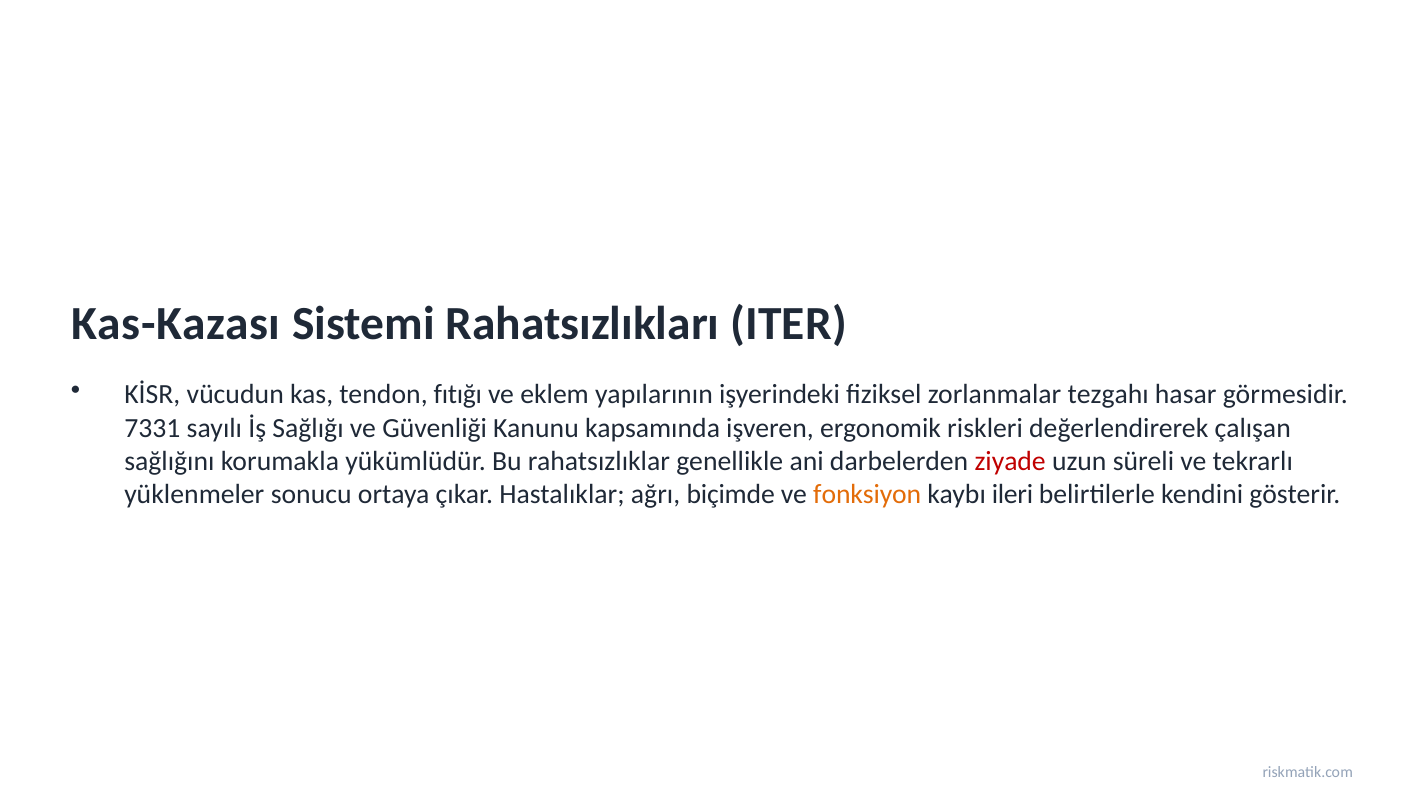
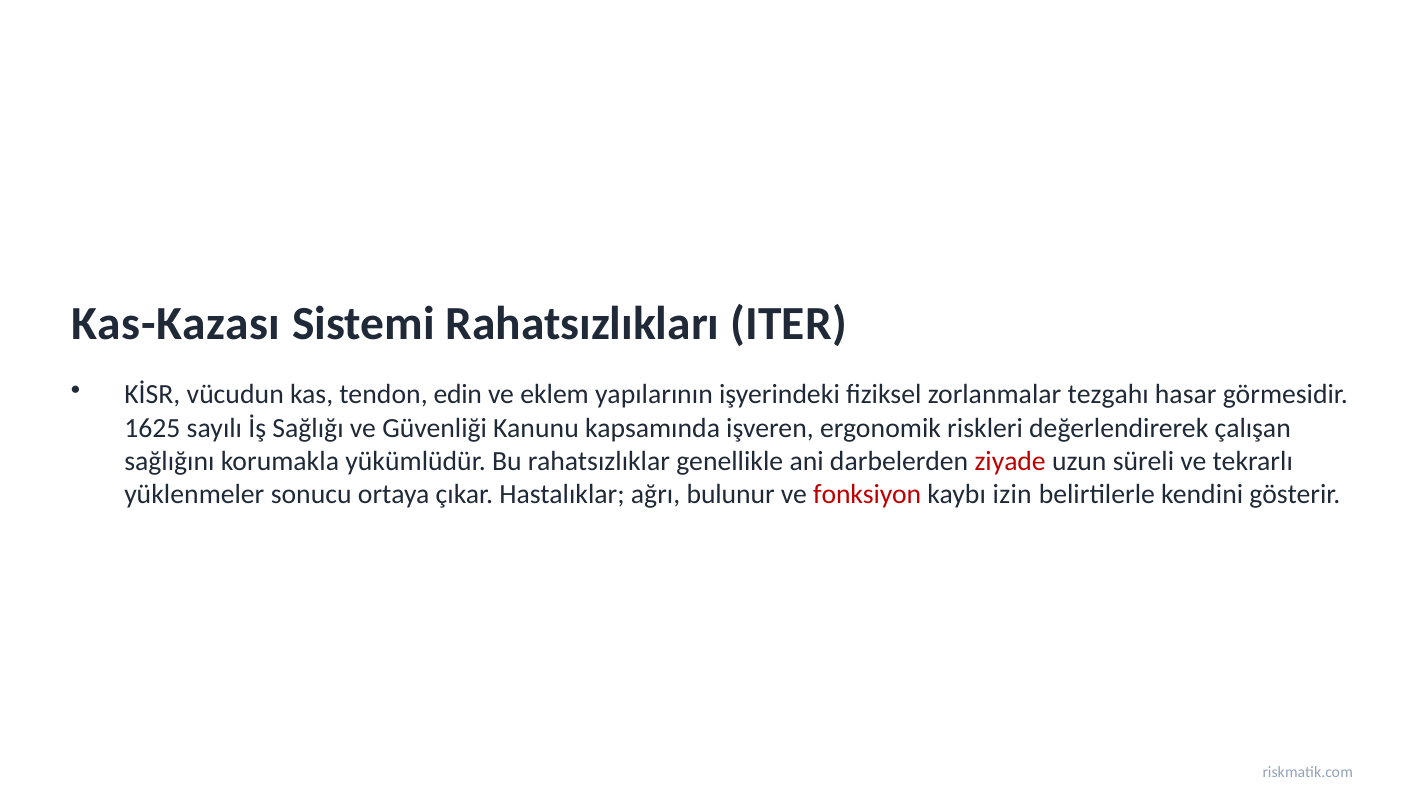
fıtığı: fıtığı -> edin (458, 395)
7331: 7331 -> 1625 (152, 428)
biçimde: biçimde -> bulunur (731, 495)
fonksiyon colour: orange -> red (867, 495)
ileri: ileri -> izin (1012, 495)
